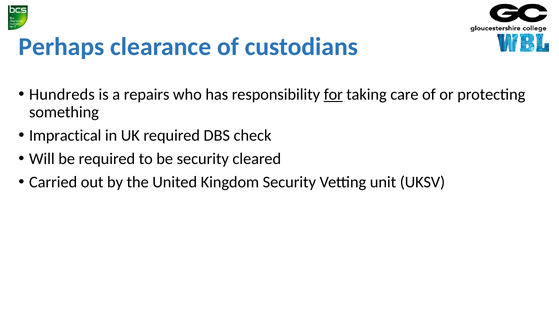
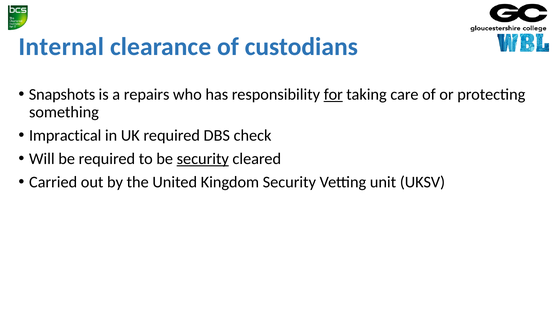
Perhaps: Perhaps -> Internal (61, 47)
Hundreds: Hundreds -> Snapshots (62, 95)
security underline: none -> present (203, 159)
